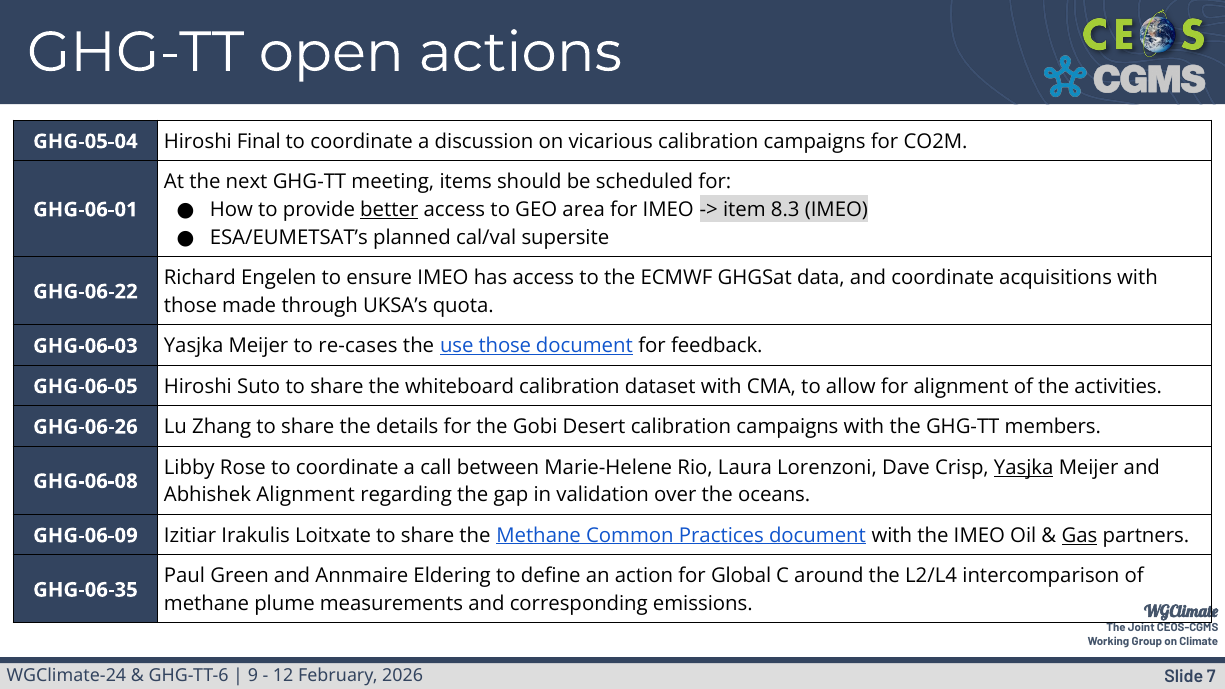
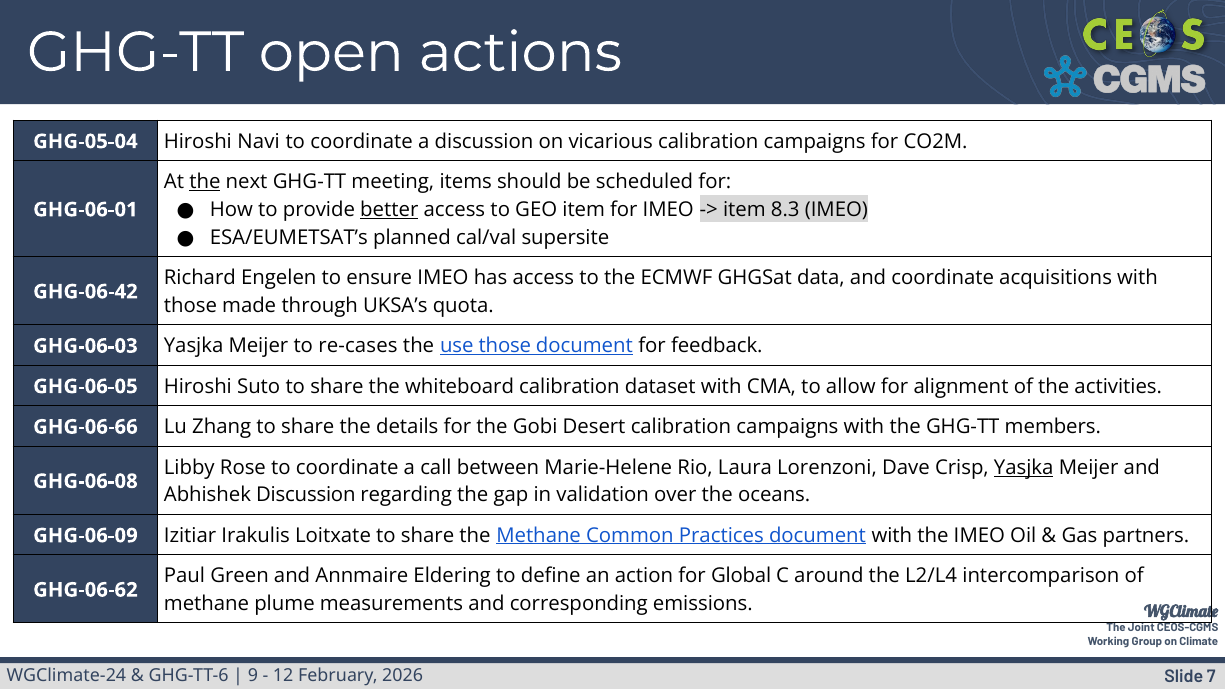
Final: Final -> Navi (259, 141)
the underline: none -> present (205, 182)
GEO area: area -> item (584, 210)
GHG-06-22: GHG-06-22 -> GHG-06-42 (85, 292)
GHG-06-26: GHG-06-26 -> GHG-06-66 (85, 427)
Abhishek Alignment: Alignment -> Discussion (306, 495)
Gas underline: present -> none (1080, 536)
GHG-06-35: GHG-06-35 -> GHG-06-62 (85, 590)
